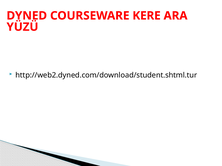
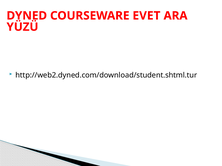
KERE: KERE -> EVET (146, 16)
